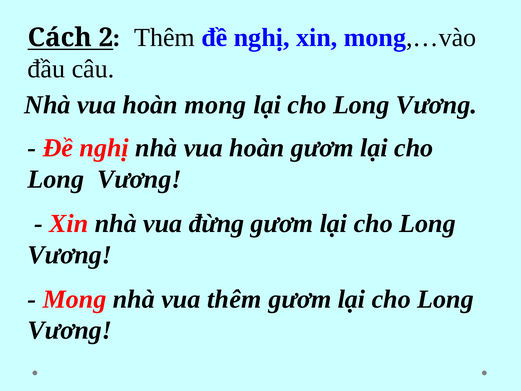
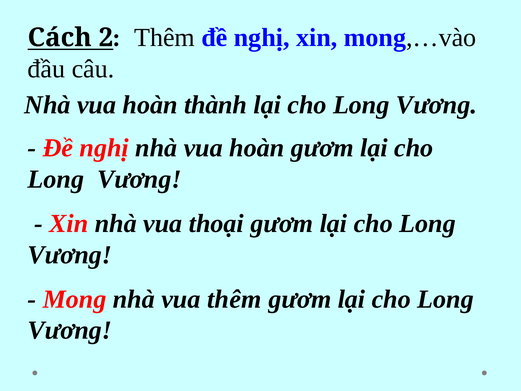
hoàn mong: mong -> thành (216, 105)
đừng: đừng -> thoại (216, 223)
